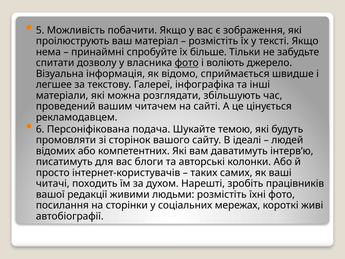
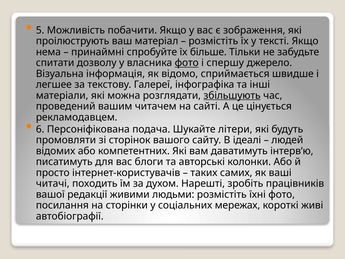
воліють: воліють -> спершу (225, 63)
збільшують underline: none -> present (232, 95)
темою: темою -> літери (235, 129)
